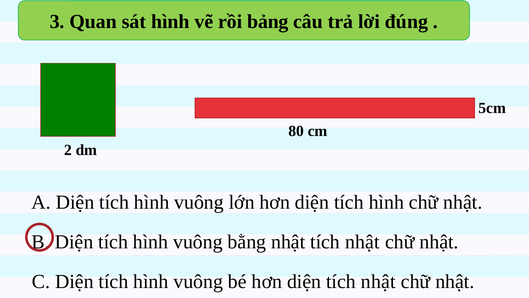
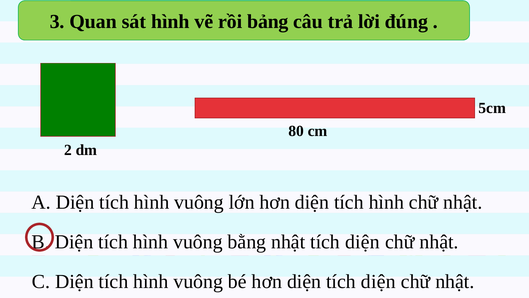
nhật: nhật -> diện (362, 242)
diện tích nhật: nhật -> diện (378, 281)
